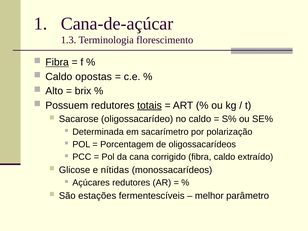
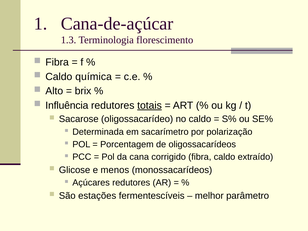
Fibra underline: present -> none (57, 62)
opostas: opostas -> química (94, 77)
Possuem: Possuem -> Influência (67, 105)
nítidas: nítidas -> menos (115, 170)
